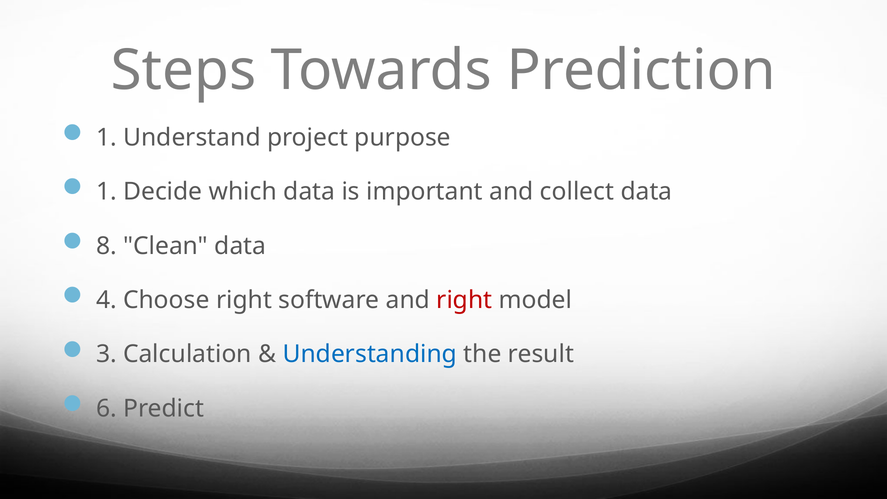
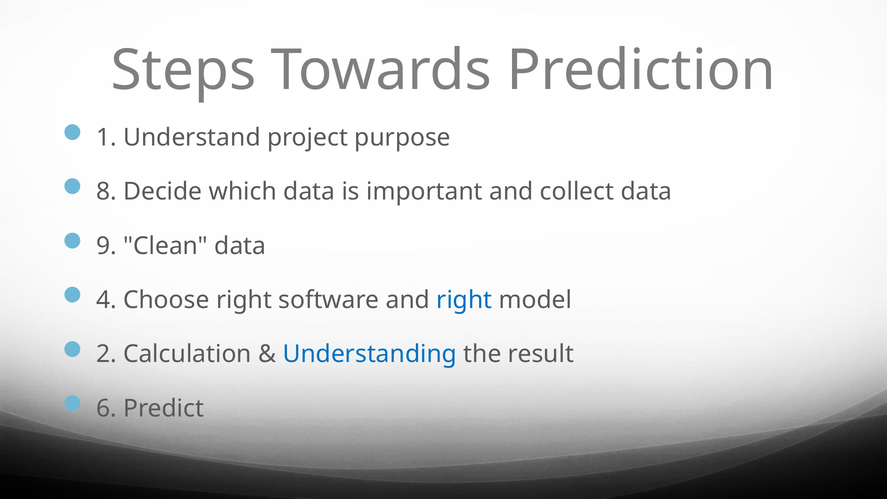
1: 1 -> 8 (106, 192)
8: 8 -> 9 (106, 246)
right colour: red -> blue (464, 300)
3: 3 -> 2 (106, 354)
